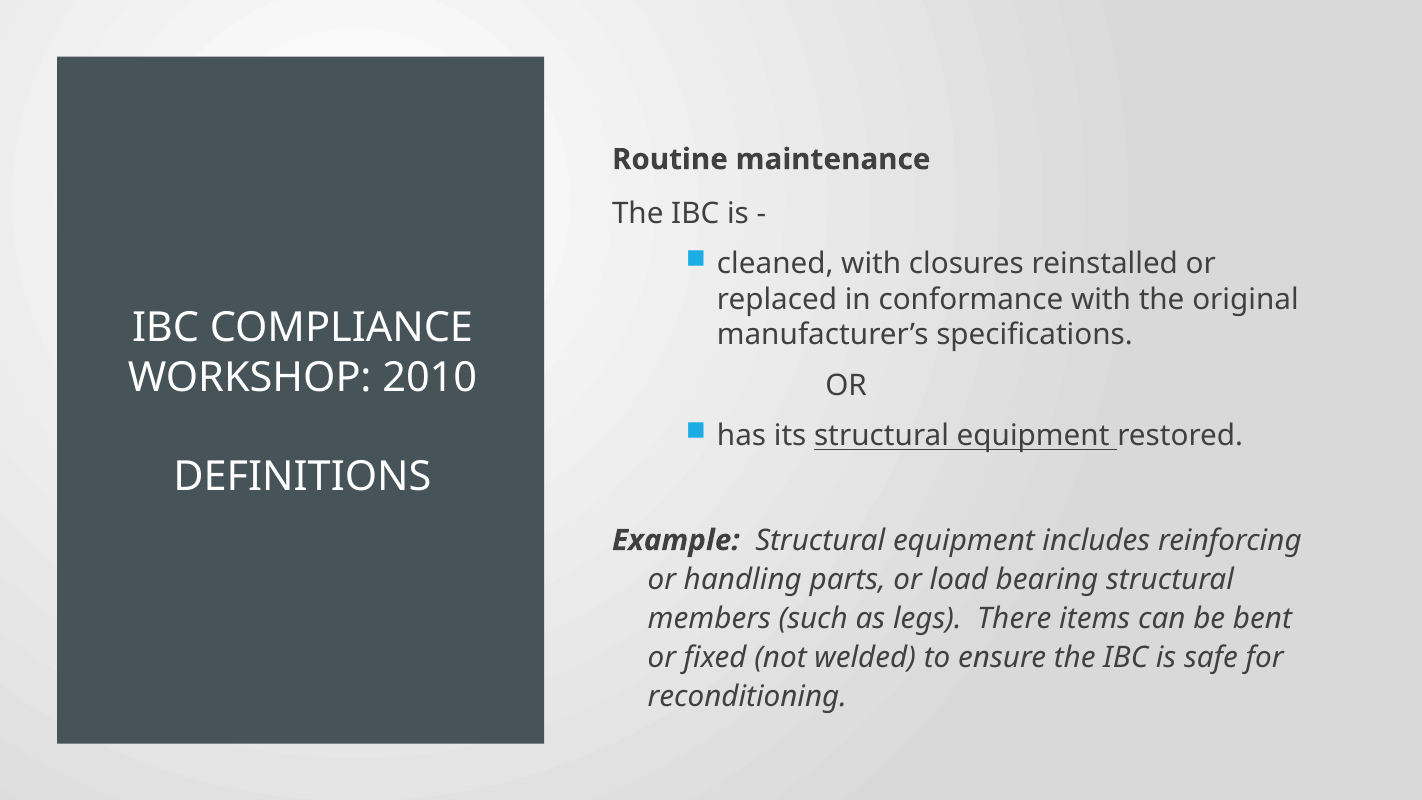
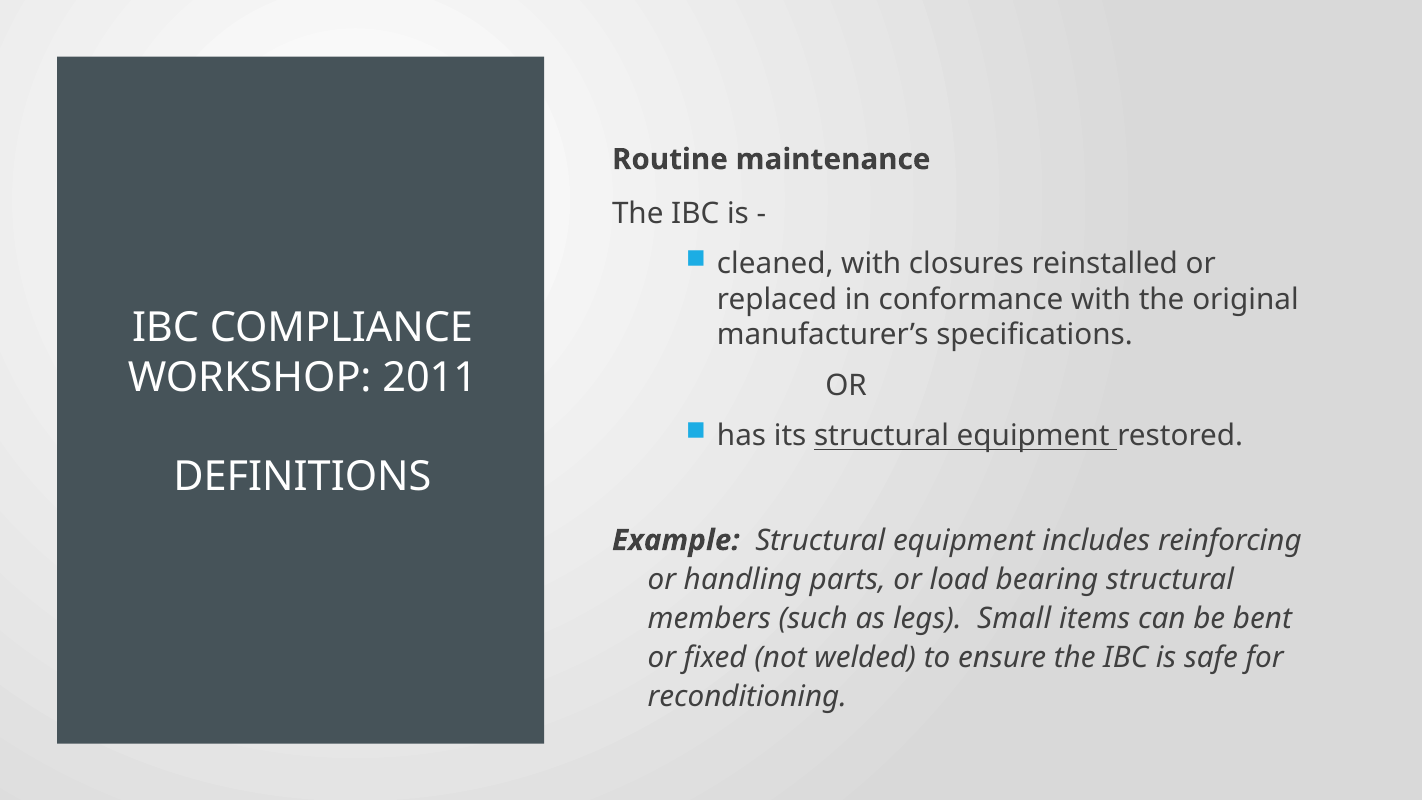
2010: 2010 -> 2011 (430, 378)
There: There -> Small (1014, 618)
